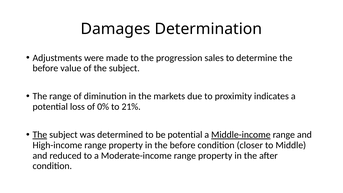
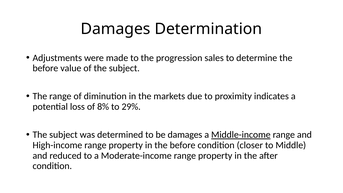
0%: 0% -> 8% (103, 107)
21%: 21% -> 29% (131, 107)
The underline: present -> none (40, 135)
be potential: potential -> damages (185, 135)
